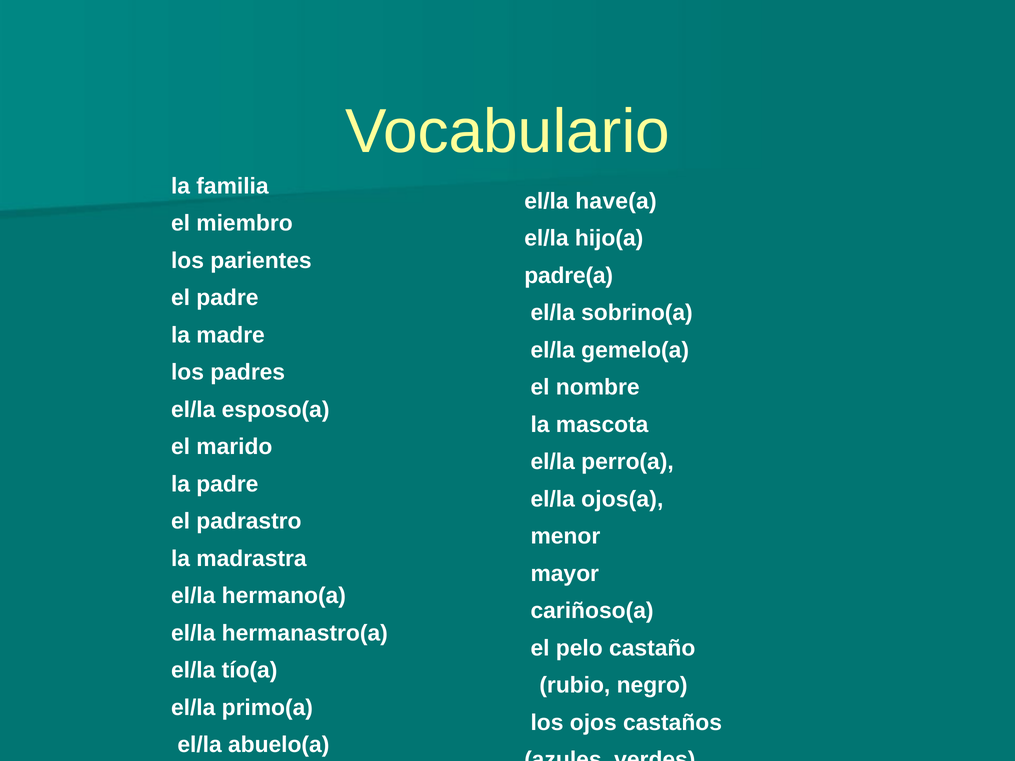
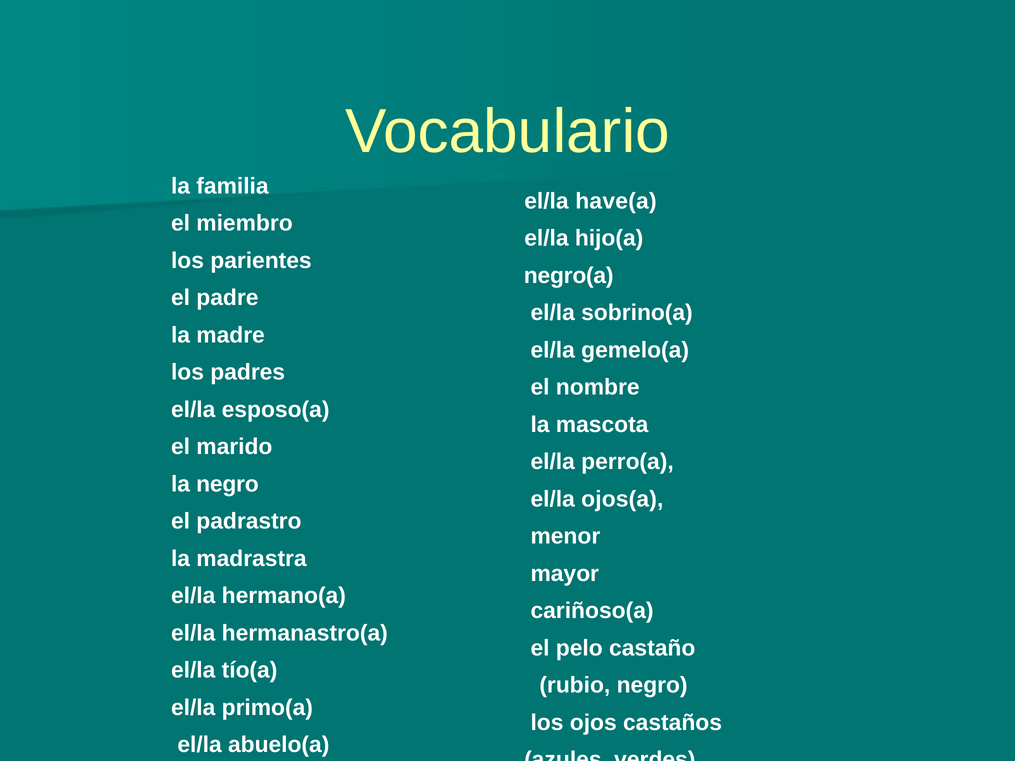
padre(a: padre(a -> negro(a (569, 276)
la padre: padre -> negro (227, 484)
